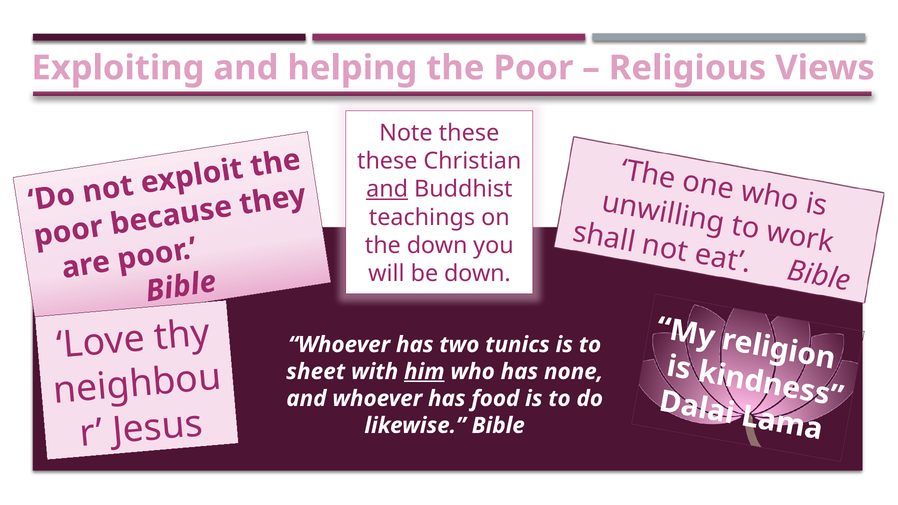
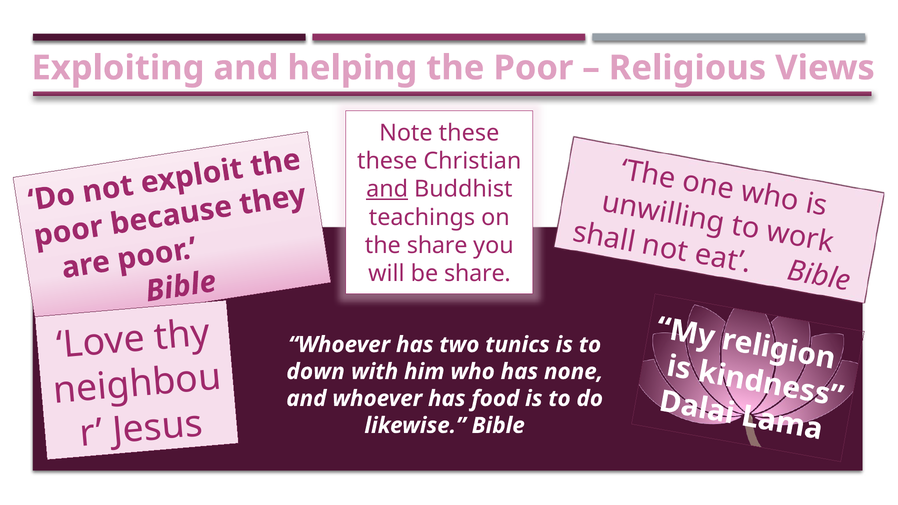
the down: down -> share (437, 245)
be down: down -> share (477, 273)
sheet: sheet -> down (316, 372)
him underline: present -> none (424, 372)
